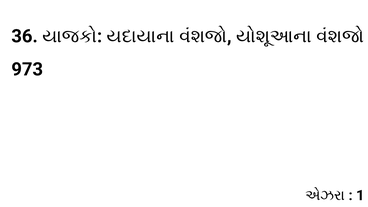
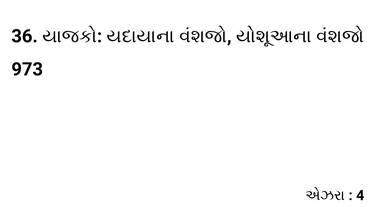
1: 1 -> 4 (360, 195)
